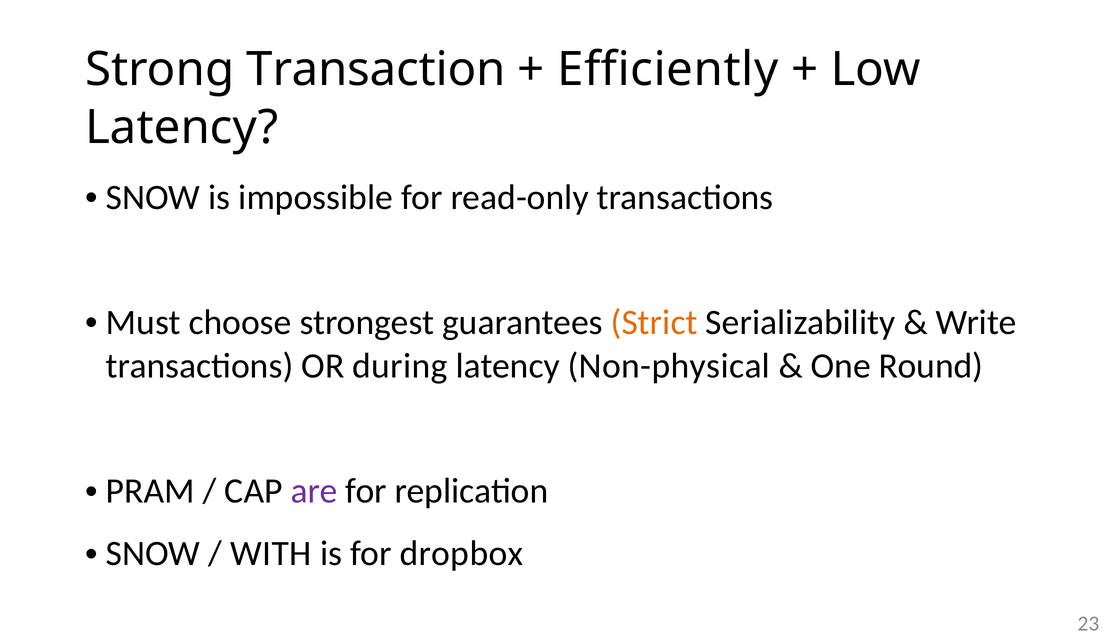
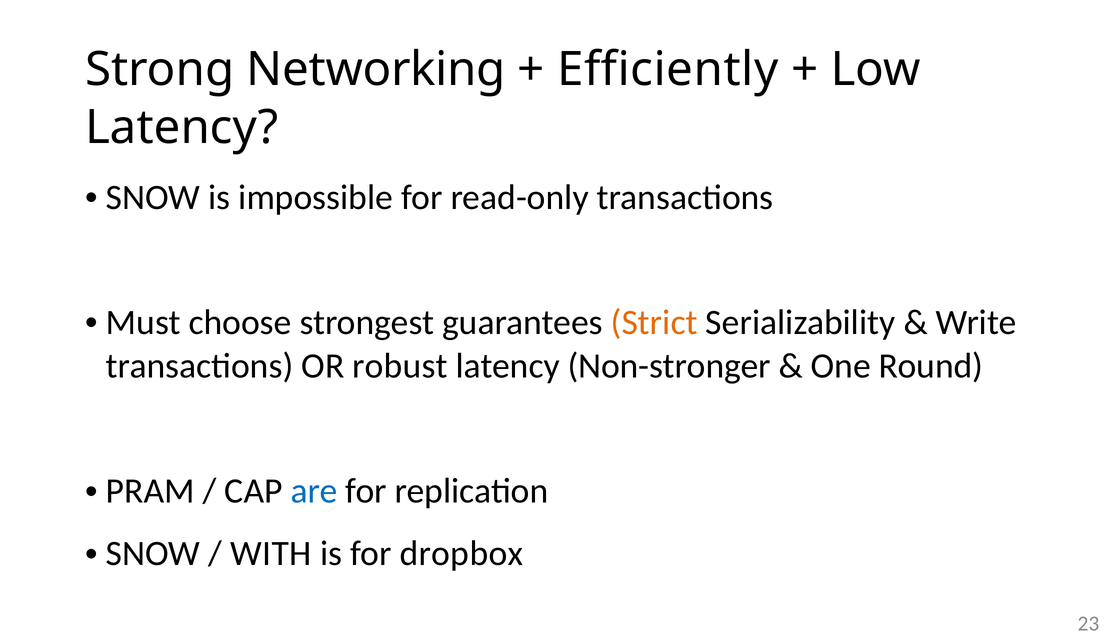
Transaction: Transaction -> Networking (376, 69)
during: during -> robust (400, 366)
Non-physical: Non-physical -> Non-stronger (669, 366)
are colour: purple -> blue (314, 491)
